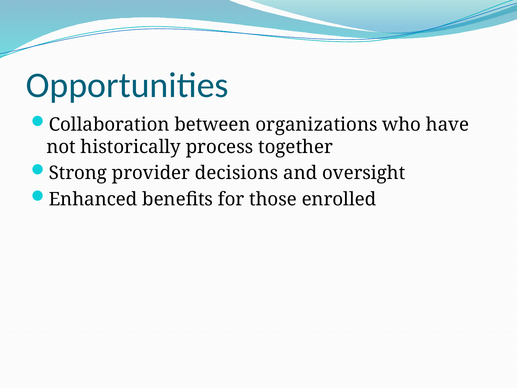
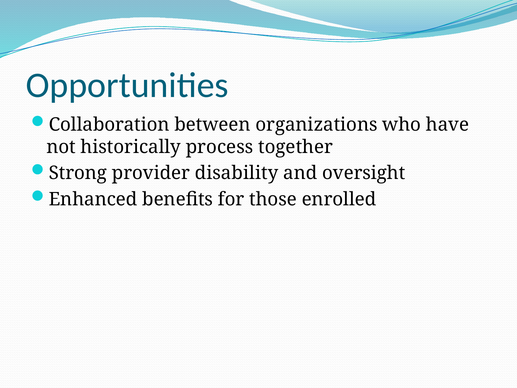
decisions: decisions -> disability (237, 173)
